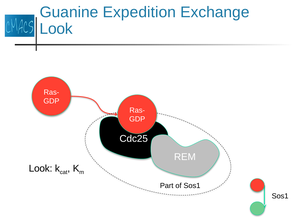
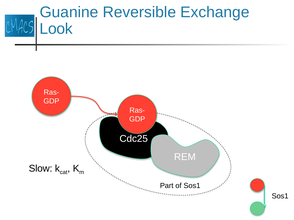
Expedition: Expedition -> Reversible (139, 12)
Look: Look -> Slow (41, 169)
